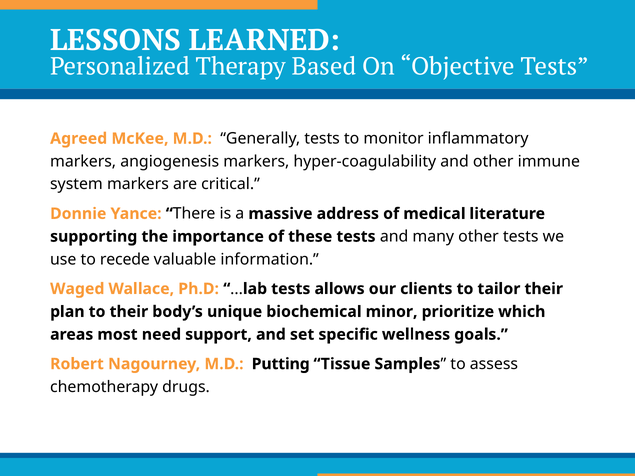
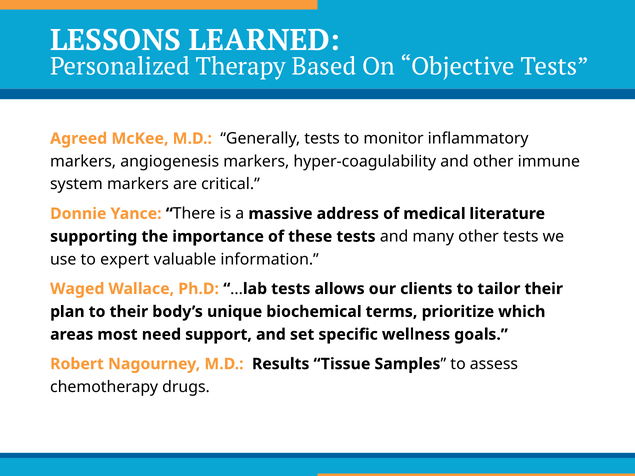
recede: recede -> expert (125, 259)
minor: minor -> terms (392, 312)
Putting: Putting -> Results (281, 364)
